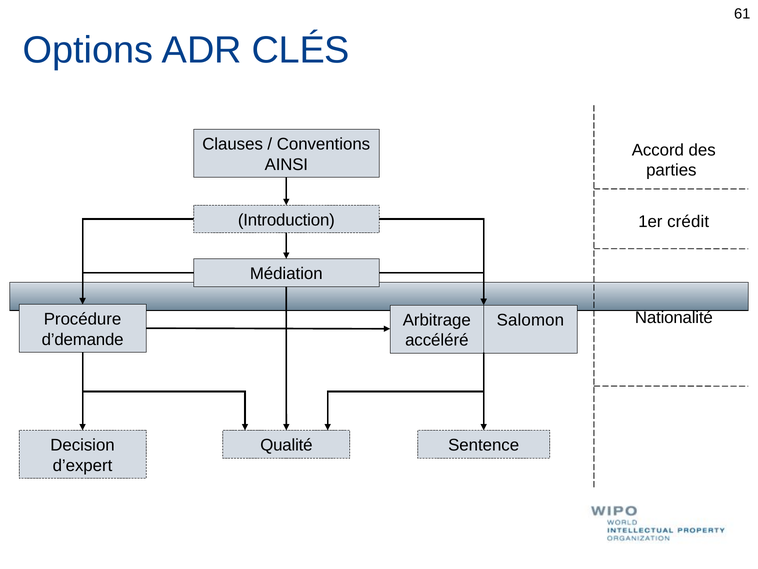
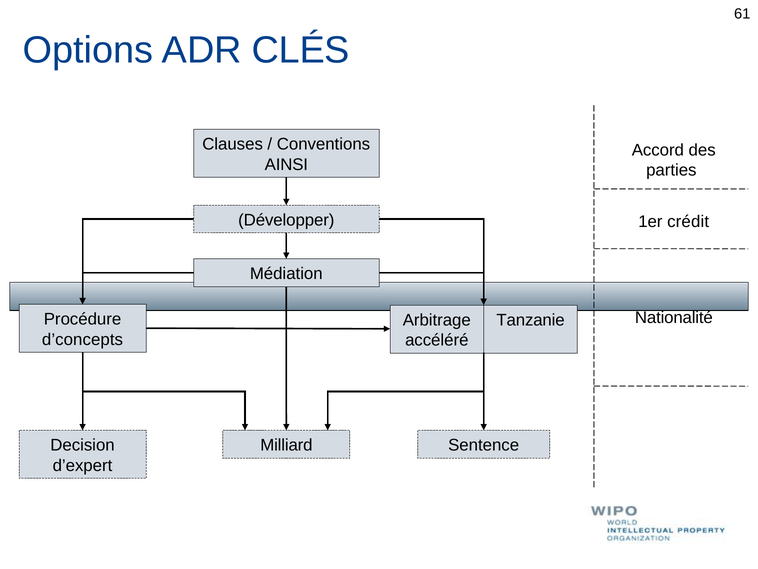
Introduction: Introduction -> Développer (286, 220)
Salomon: Salomon -> Tanzanie (531, 320)
d’demande: d’demande -> d’concepts (82, 339)
Qualité: Qualité -> Milliard (286, 445)
